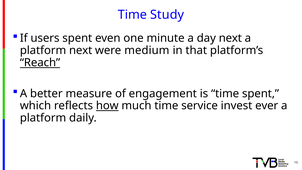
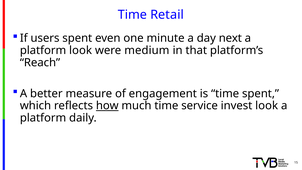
Study: Study -> Retail (167, 15)
platform next: next -> look (81, 50)
Reach underline: present -> none (40, 63)
invest ever: ever -> look (267, 106)
